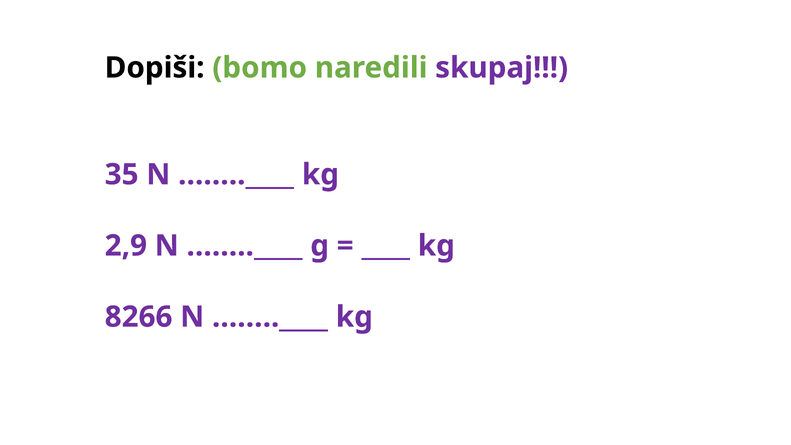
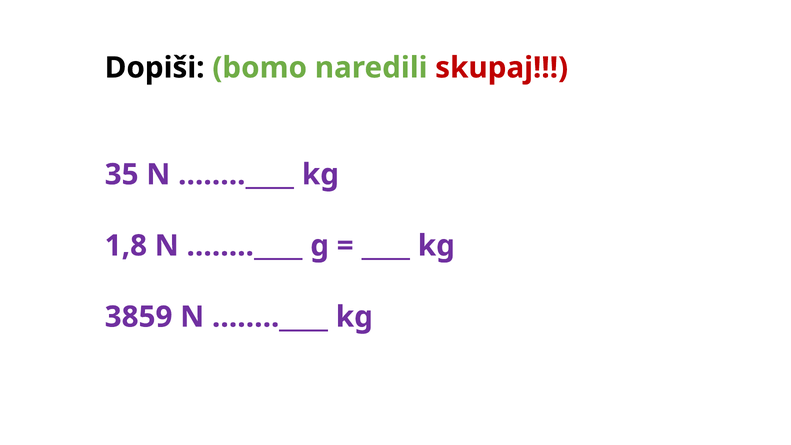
skupaj colour: purple -> red (502, 68)
2,9: 2,9 -> 1,8 (126, 246)
8266: 8266 -> 3859 (139, 317)
